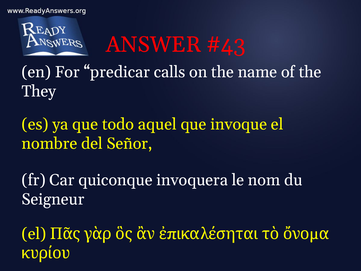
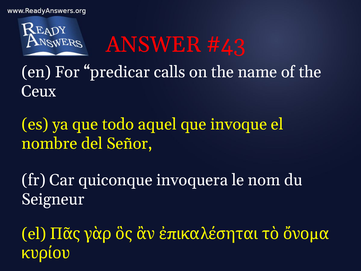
They: They -> Ceux (39, 91)
